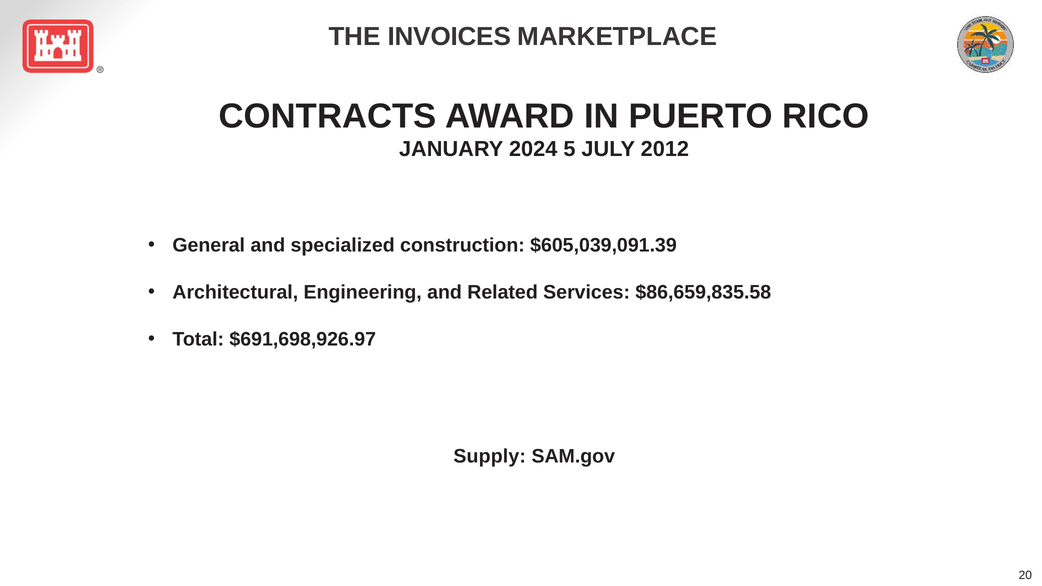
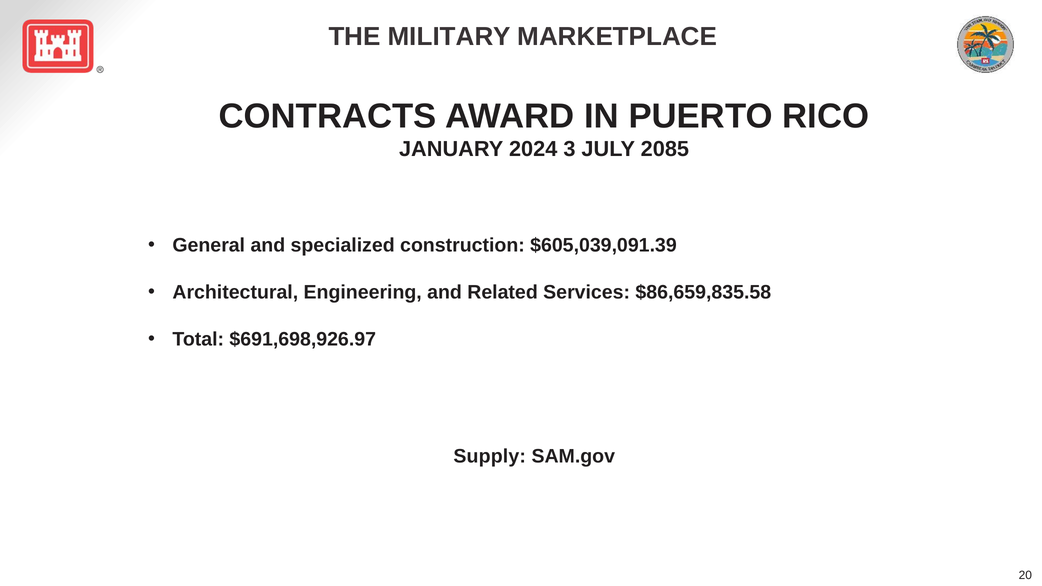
INVOICES: INVOICES -> MILITARY (449, 37)
5: 5 -> 3 (569, 149)
2012: 2012 -> 2085 (665, 149)
